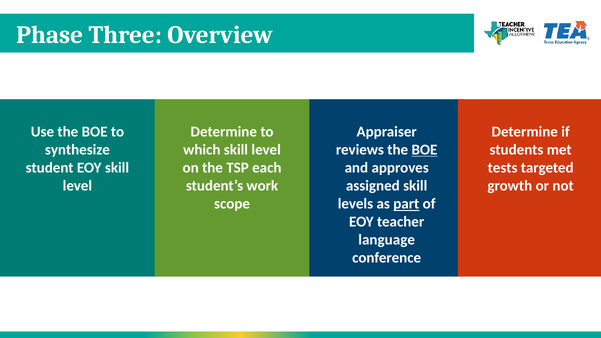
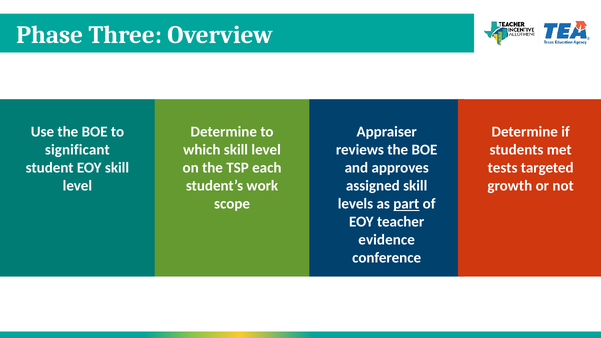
synthesize: synthesize -> significant (77, 150)
BOE underline: present -> none (424, 150)
language: language -> evidence (387, 240)
